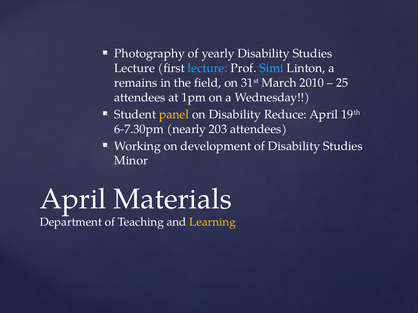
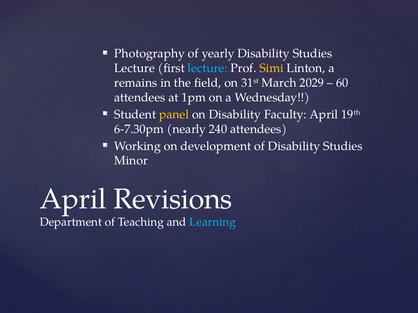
Simi colour: light blue -> yellow (272, 68)
2010: 2010 -> 2029 (312, 83)
25: 25 -> 60 (342, 83)
Reduce: Reduce -> Faculty (285, 115)
203: 203 -> 240 (218, 129)
Materials: Materials -> Revisions (173, 199)
Learning colour: yellow -> light blue (213, 222)
